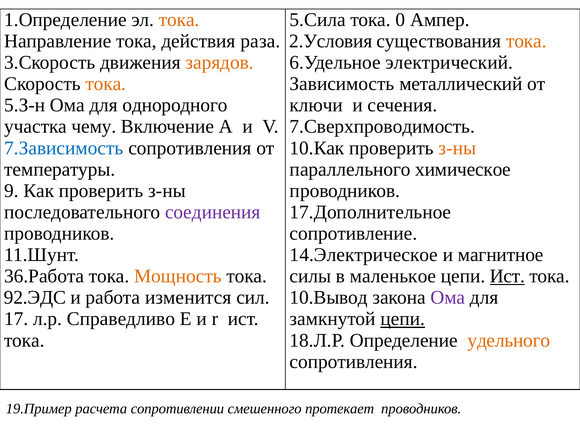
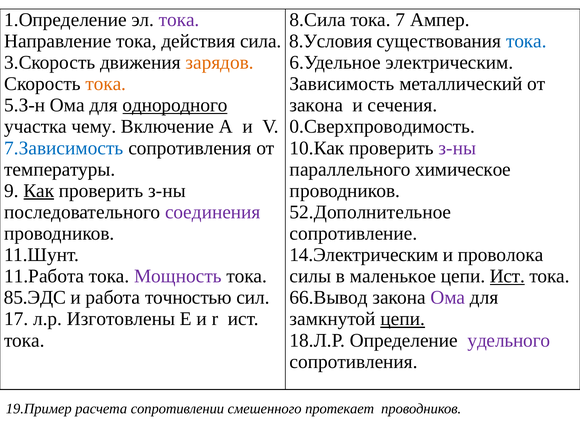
тока colour: orange -> purple (179, 20)
5.Сила: 5.Сила -> 8.Сила (318, 20)
0: 0 -> 7 (400, 20)
раза: раза -> сила (261, 41)
2.Условия: 2.Условия -> 8.Условия (331, 41)
тока colour: orange -> blue (526, 41)
электрический: электрический -> электрическим (449, 62)
однородного underline: none -> present (175, 105)
ключи: ключи -> закона (316, 105)
7.Сверхпроводимость: 7.Сверхпроводимость -> 0.Сверхпроводимость (382, 127)
з-ны colour: orange -> purple (457, 148)
Как underline: none -> present (39, 191)
17.Дополнительное: 17.Дополнительное -> 52.Дополнительное (370, 212)
14.Электрическое: 14.Электрическое -> 14.Электрическим (364, 255)
магнитное: магнитное -> проволока (501, 255)
36.Работа: 36.Работа -> 11.Работа (44, 276)
Мощность colour: orange -> purple (178, 276)
92.ЭДС: 92.ЭДС -> 85.ЭДС (35, 298)
изменится: изменится -> точностью (188, 298)
10.Вывод: 10.Вывод -> 66.Вывод (329, 298)
Справедливо: Справедливо -> Изготовлены (121, 319)
удельного colour: orange -> purple (509, 340)
